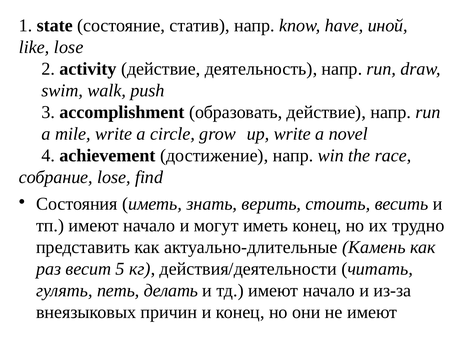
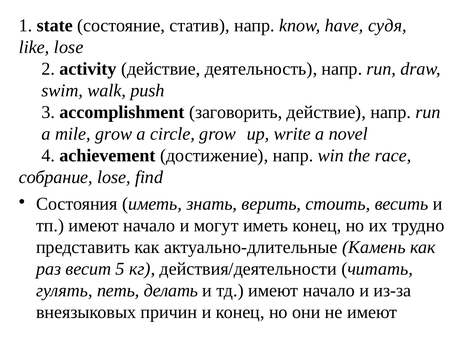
иной: иной -> судя (387, 25)
образовать: образовать -> заговорить (236, 112)
mile write: write -> grow (114, 134)
